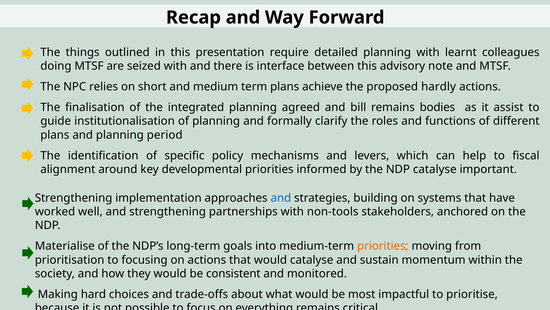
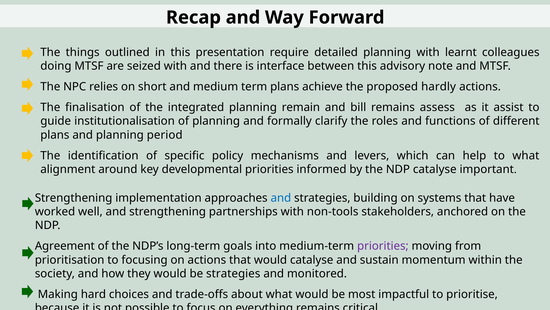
agreed: agreed -> remain (301, 107)
bodies: bodies -> assess (437, 107)
to fiscal: fiscal -> what (526, 155)
Materialise: Materialise -> Agreement (65, 246)
priorities colour: orange -> purple (383, 246)
be consistent: consistent -> strategies (233, 273)
